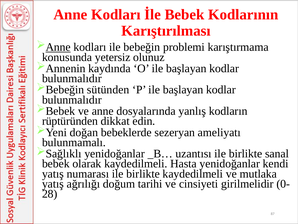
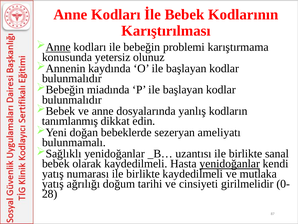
sütünden: sütünden -> miadında (108, 90)
rüptüründen: rüptüründen -> tanımlanmış (70, 121)
yenidoğanlar underline: none -> present (230, 163)
